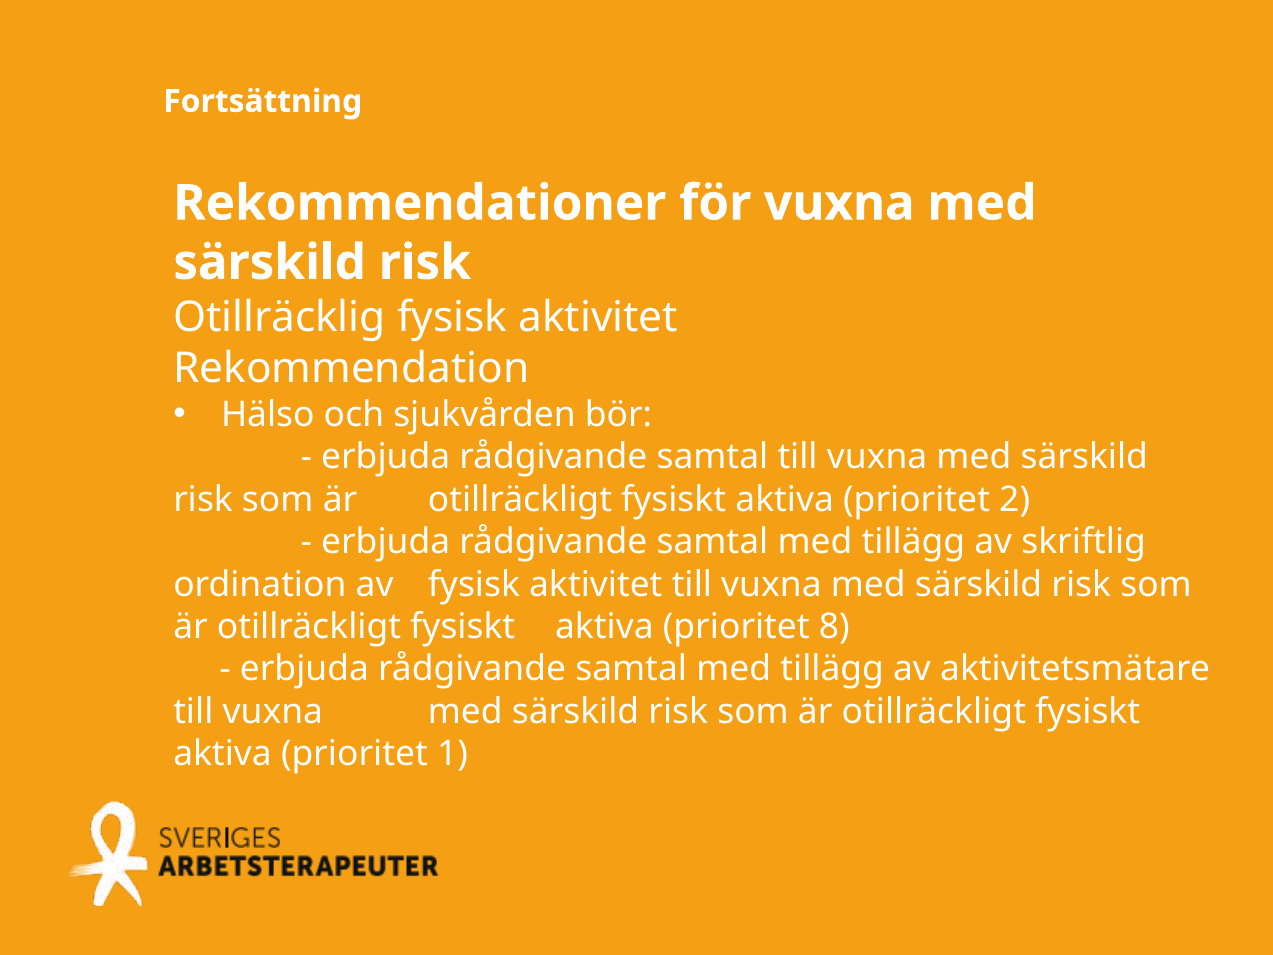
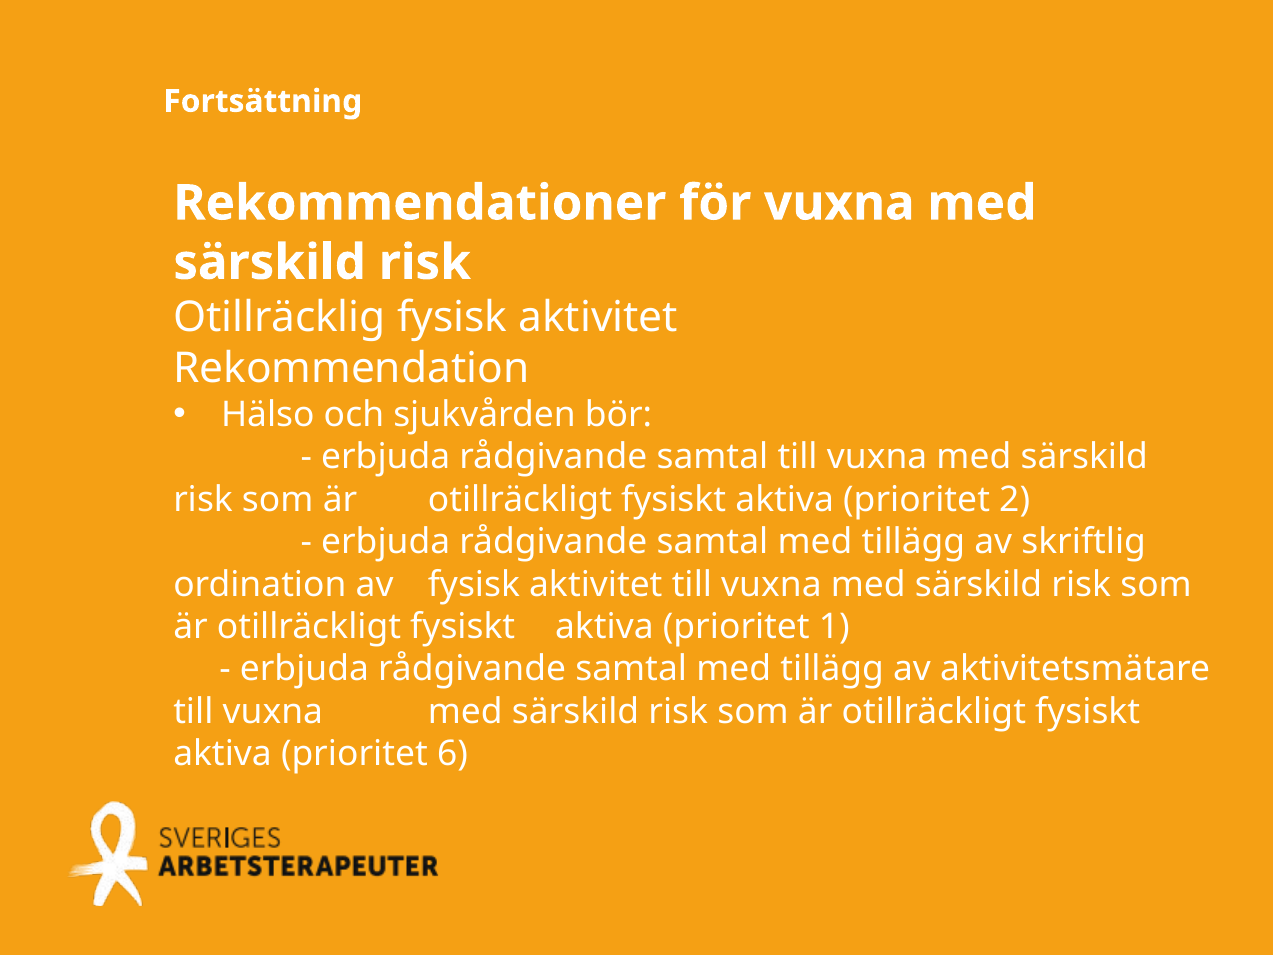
8: 8 -> 1 (834, 627)
1: 1 -> 6 (452, 754)
